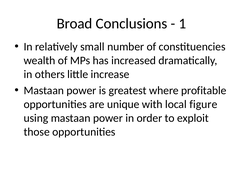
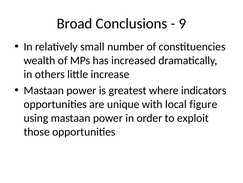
1: 1 -> 9 (182, 24)
profitable: profitable -> indicators (204, 90)
